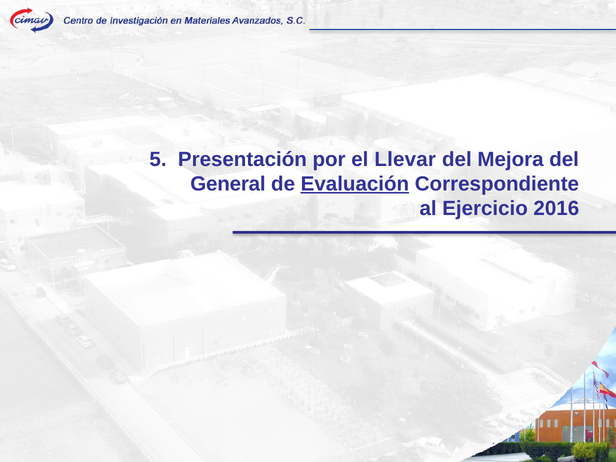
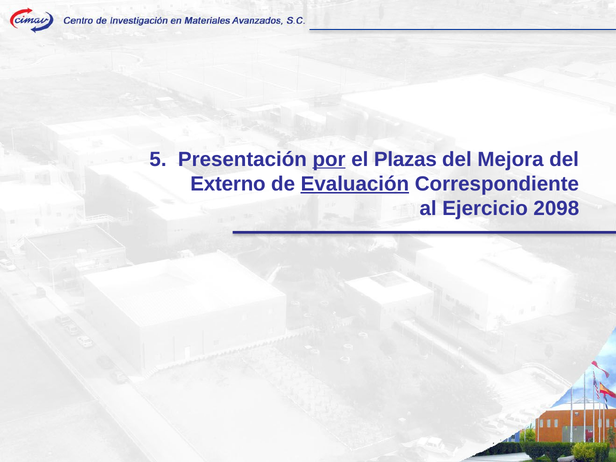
por underline: none -> present (329, 159)
Llevar: Llevar -> Plazas (405, 159)
General: General -> Externo (228, 184)
2016: 2016 -> 2098 (556, 209)
